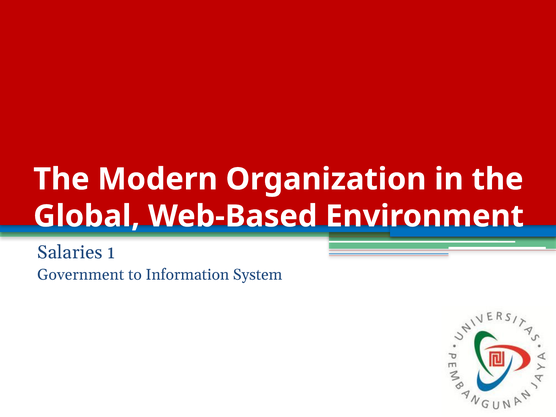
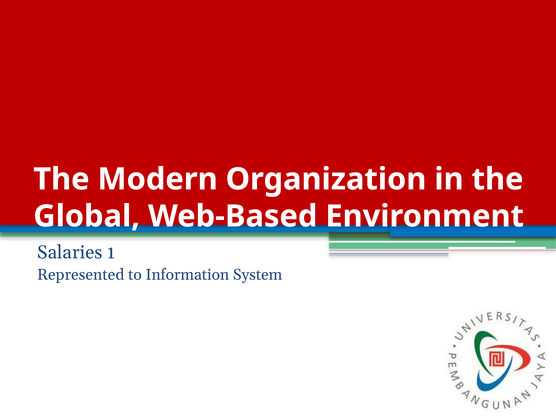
Government: Government -> Represented (81, 275)
